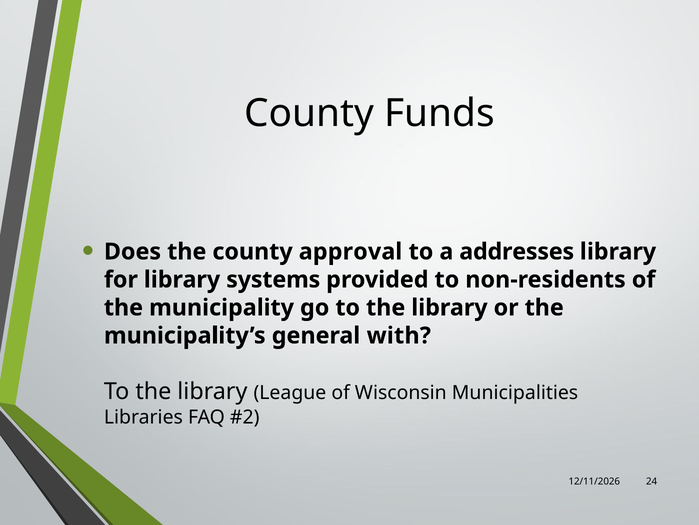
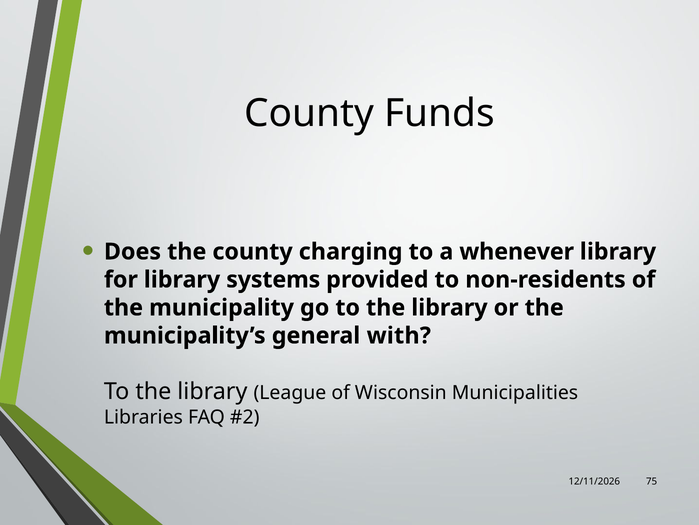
approval: approval -> charging (351, 251)
addresses: addresses -> whenever (517, 251)
24: 24 -> 75 (652, 481)
